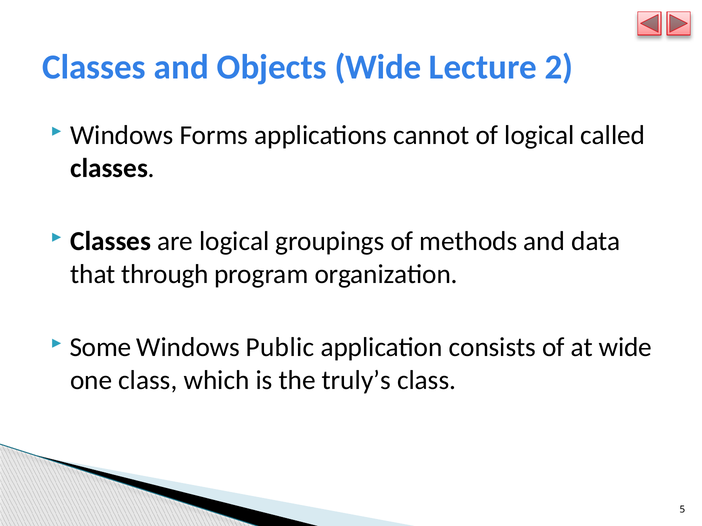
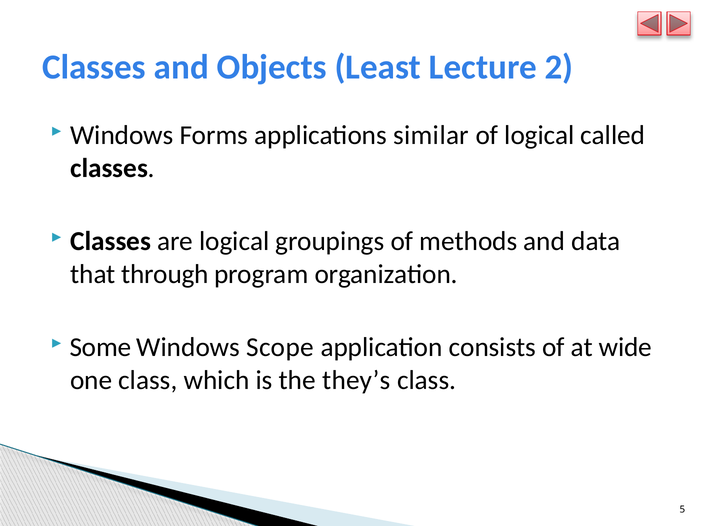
Objects Wide: Wide -> Least (378, 67)
cannot: cannot -> similar (431, 136)
Public: Public -> Scope (280, 348)
truly’s: truly’s -> they’s (356, 381)
